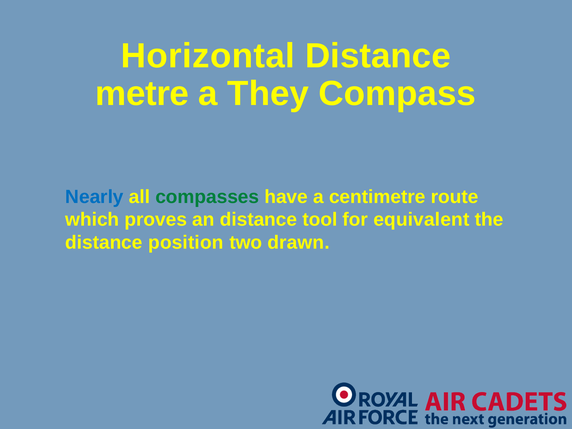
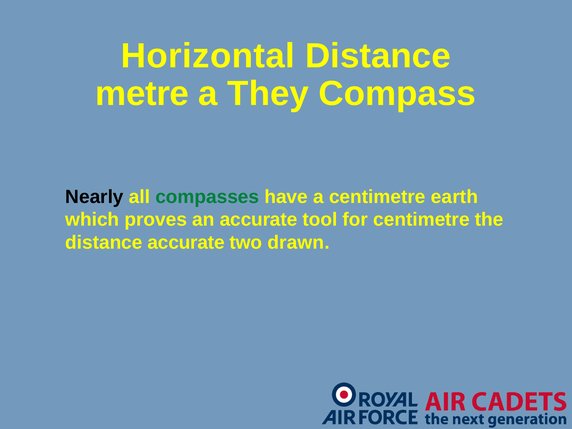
Nearly colour: blue -> black (94, 197)
route: route -> earth (454, 197)
an distance: distance -> accurate (259, 220)
for equivalent: equivalent -> centimetre (421, 220)
distance position: position -> accurate (186, 243)
